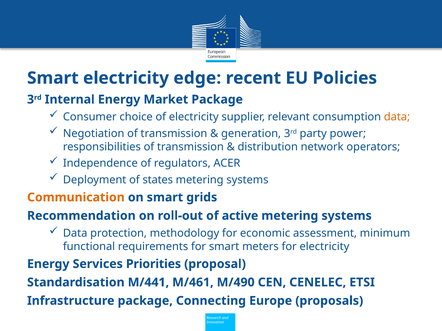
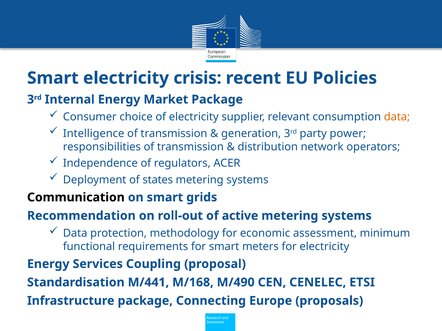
edge: edge -> crisis (197, 78)
Negotiation: Negotiation -> Intelligence (94, 134)
Communication colour: orange -> black (76, 198)
Priorities: Priorities -> Coupling (153, 264)
M/461: M/461 -> M/168 (193, 283)
